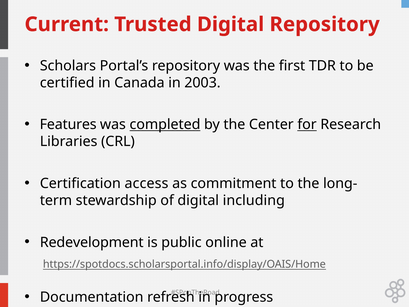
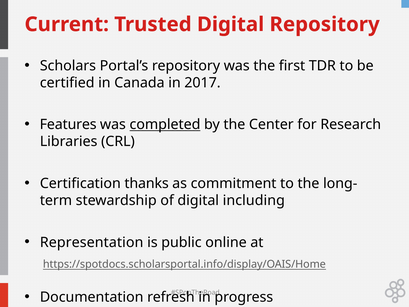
2003: 2003 -> 2017 (202, 83)
for underline: present -> none (307, 124)
access: access -> thanks (147, 183)
Redevelopment: Redevelopment -> Representation (92, 242)
